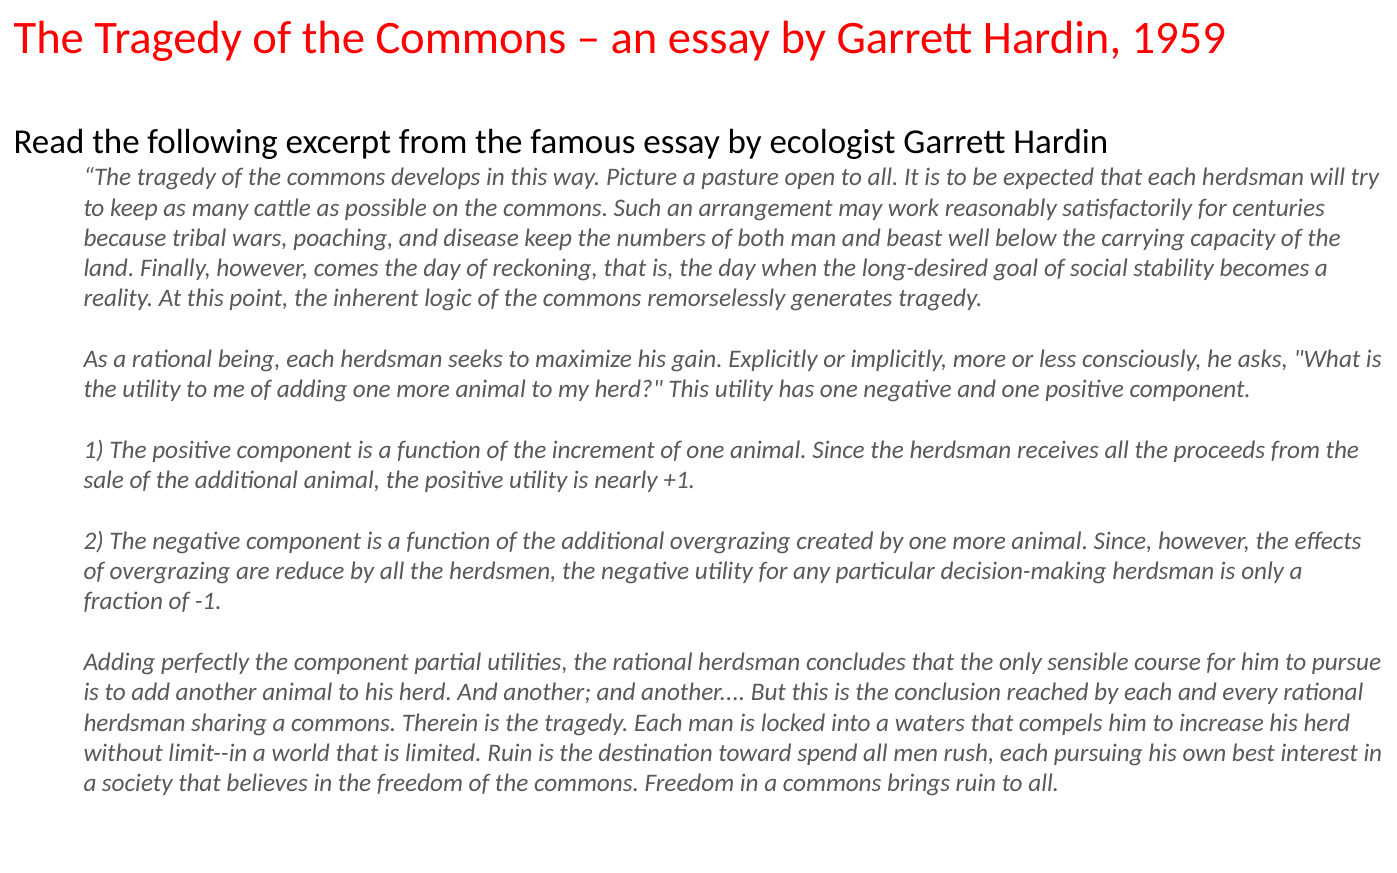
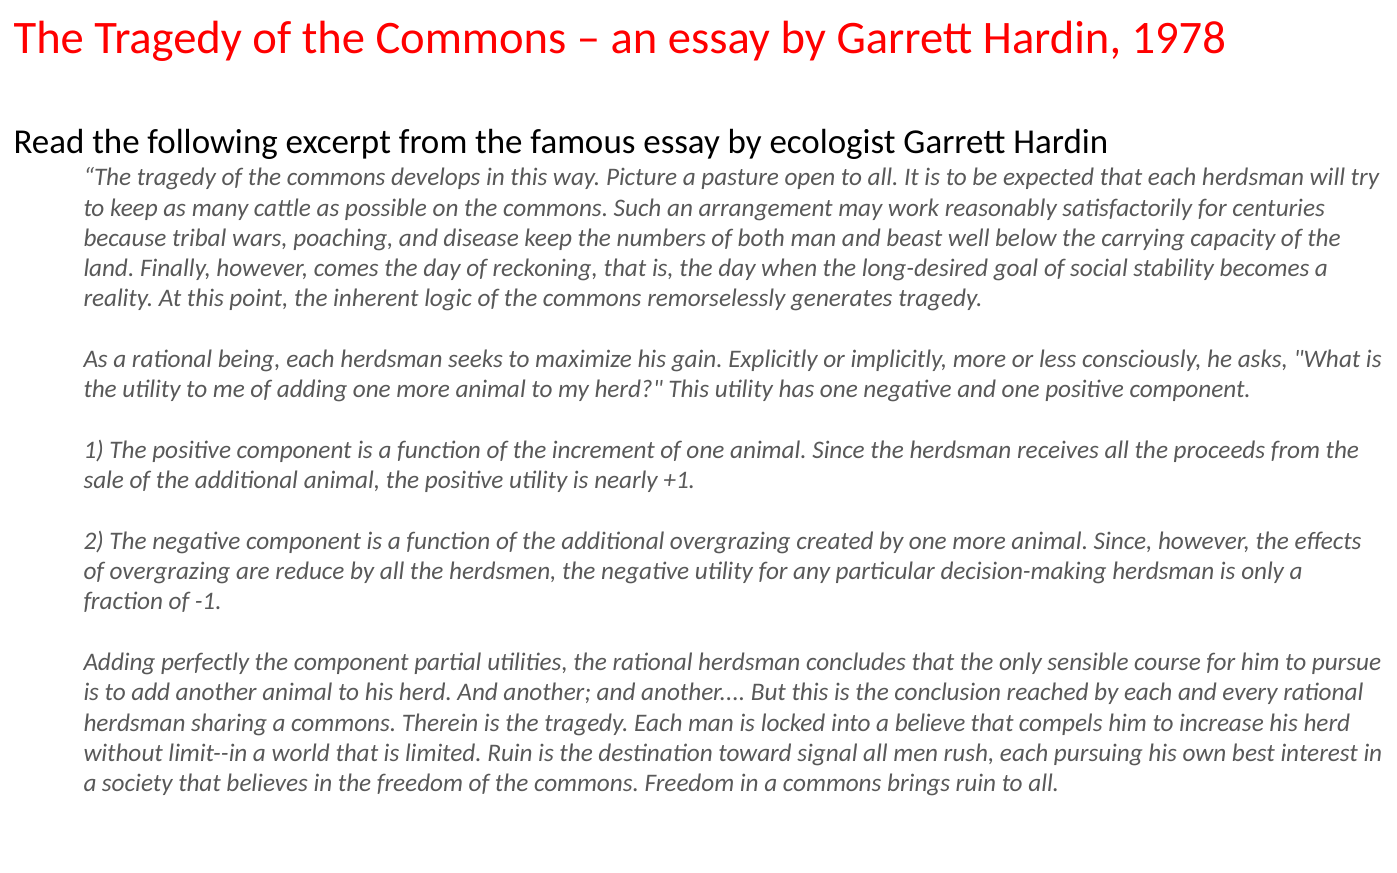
1959: 1959 -> 1978 (1179, 38)
waters: waters -> believe (930, 723)
spend: spend -> signal (827, 753)
